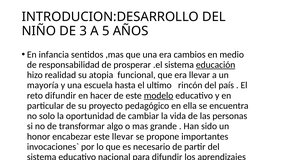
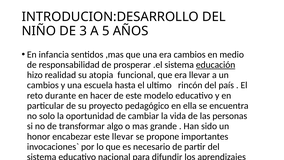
mayoría: mayoría -> cambios (43, 85)
reto difundir: difundir -> durante (61, 95)
modelo underline: present -> none (159, 95)
